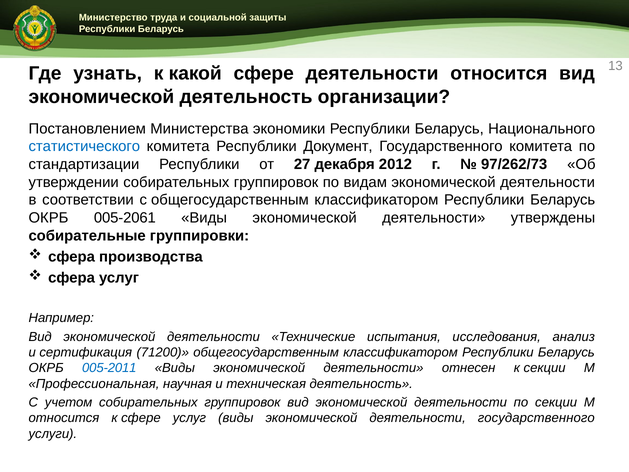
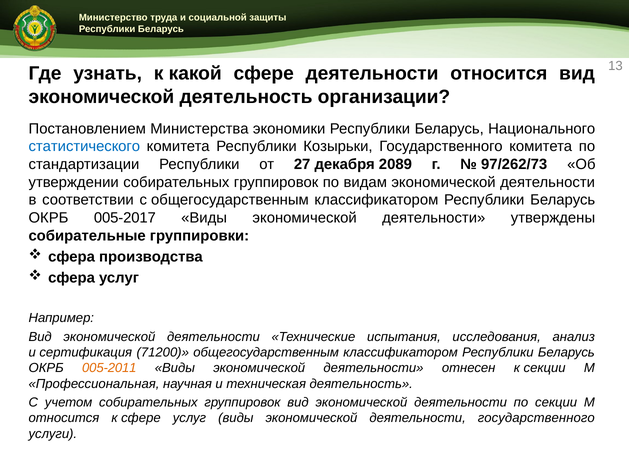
Документ: Документ -> Козырьки (338, 146)
2012: 2012 -> 2089 (395, 164)
005-2061: 005-2061 -> 005-2017 (125, 218)
005-2011 colour: blue -> orange (109, 368)
